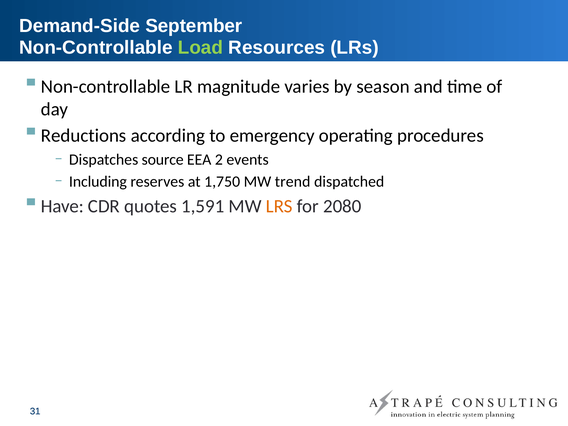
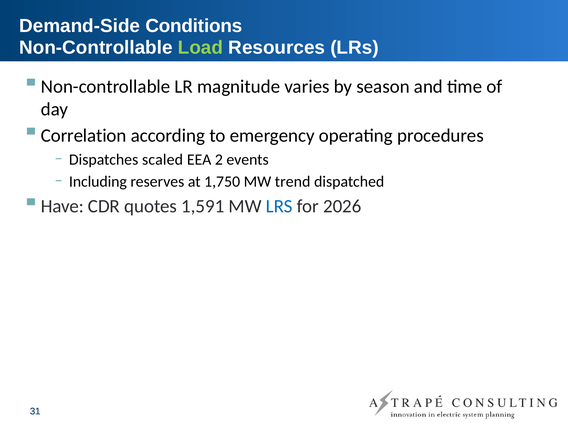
September: September -> Conditions (194, 26)
Reductions: Reductions -> Correlation (84, 136)
source: source -> scaled (162, 159)
LRS colour: orange -> blue (279, 206)
2080: 2080 -> 2026 (342, 206)
